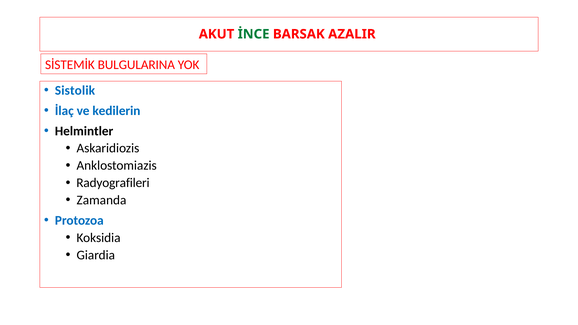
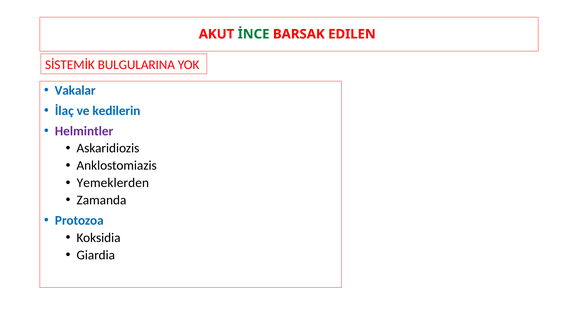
AZALIR: AZALIR -> EDILEN (352, 34)
Sistolik: Sistolik -> Vakalar (75, 90)
Helmintler colour: black -> purple (84, 131)
Radyografileri: Radyografileri -> Yemeklerden (113, 183)
